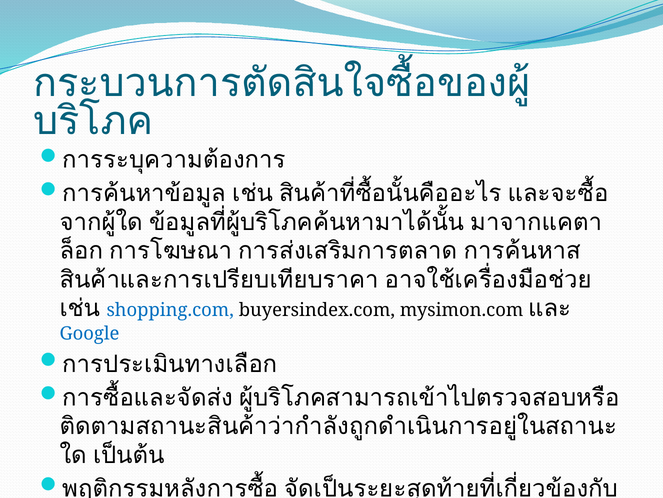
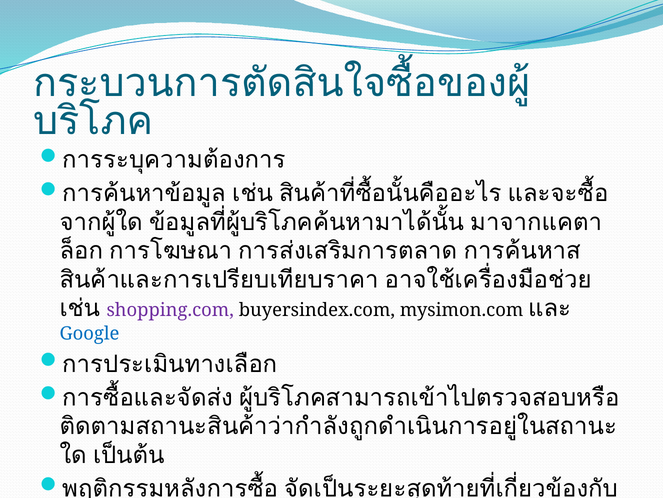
shopping.com colour: blue -> purple (170, 310)
